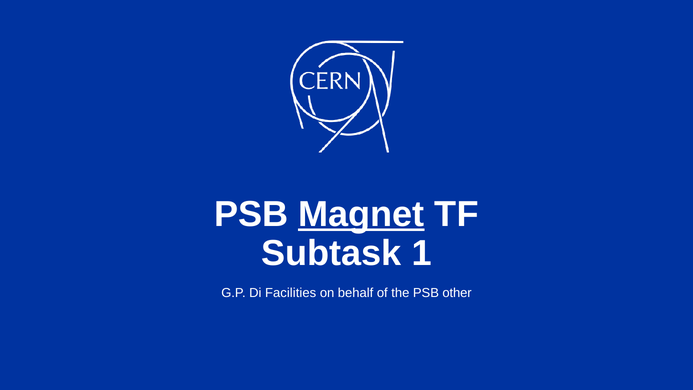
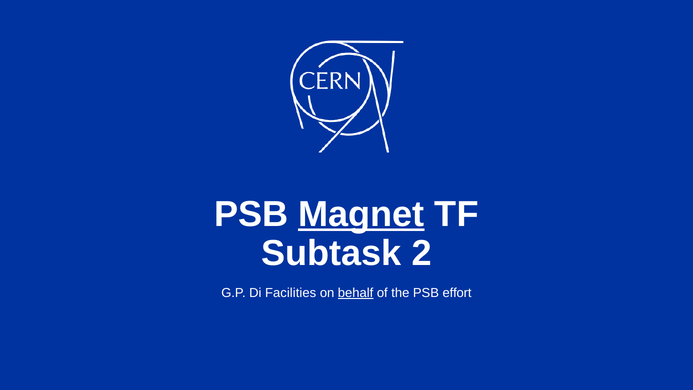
1: 1 -> 2 (422, 253)
behalf underline: none -> present (356, 293)
other: other -> effort (457, 293)
